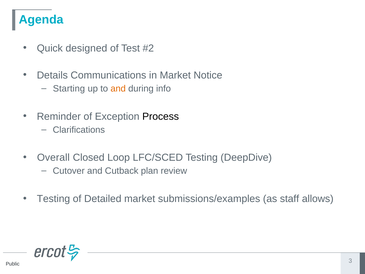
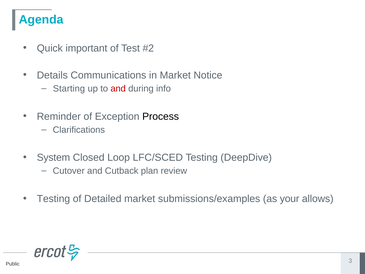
designed: designed -> important (86, 48)
and colour: orange -> red (118, 88)
Overall: Overall -> System (53, 157)
staff: staff -> your (290, 199)
